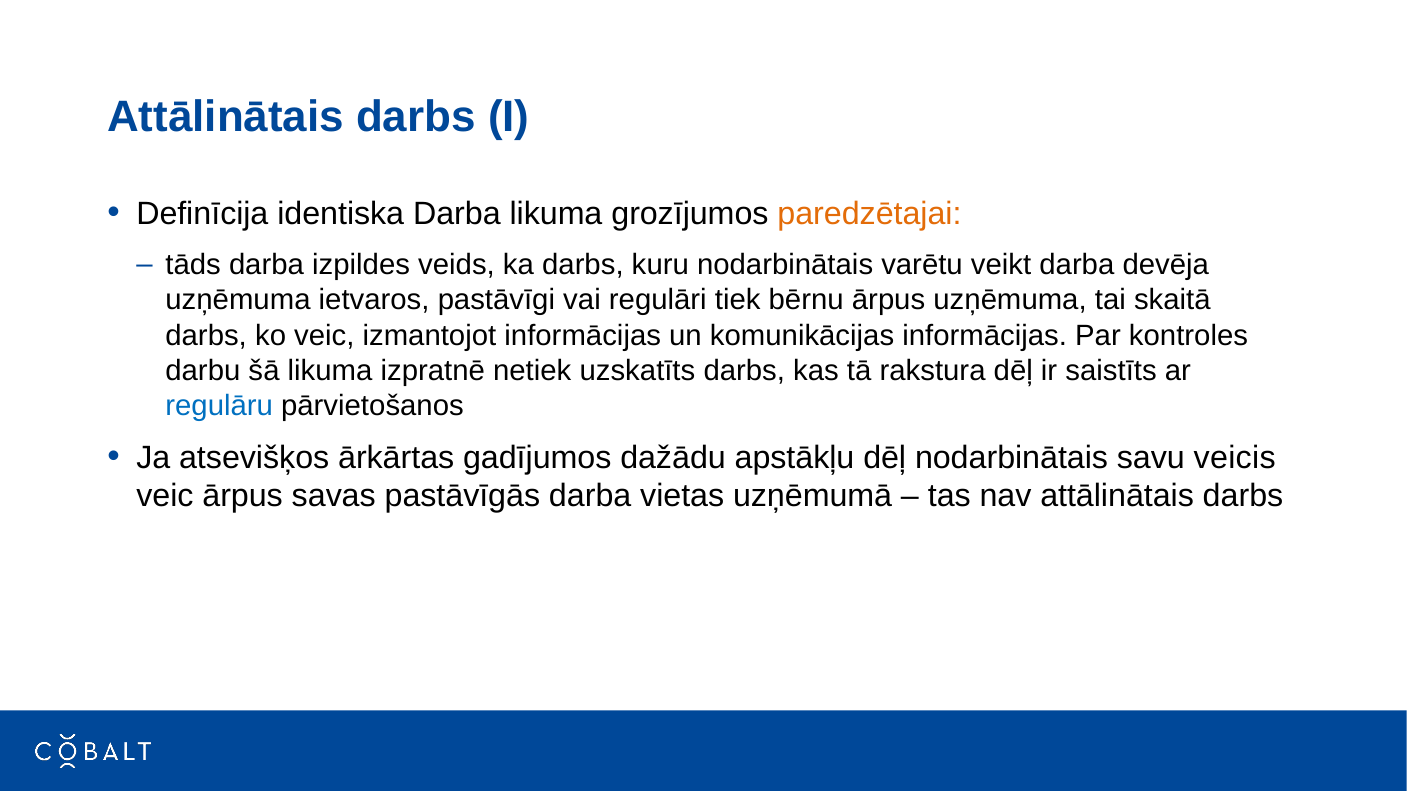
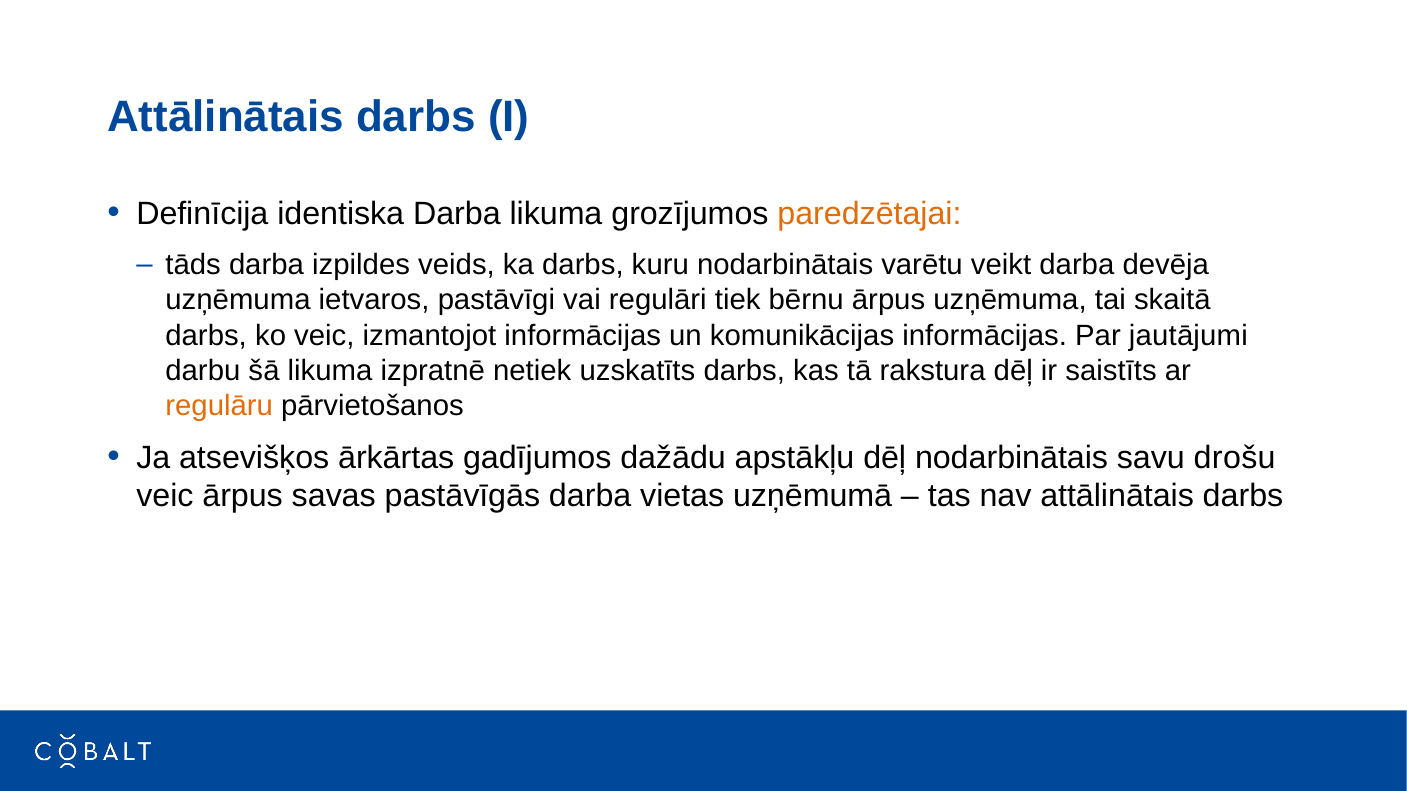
kontroles: kontroles -> jautājumi (1188, 336)
regulāru colour: blue -> orange (219, 406)
veicis: veicis -> drošu (1235, 458)
